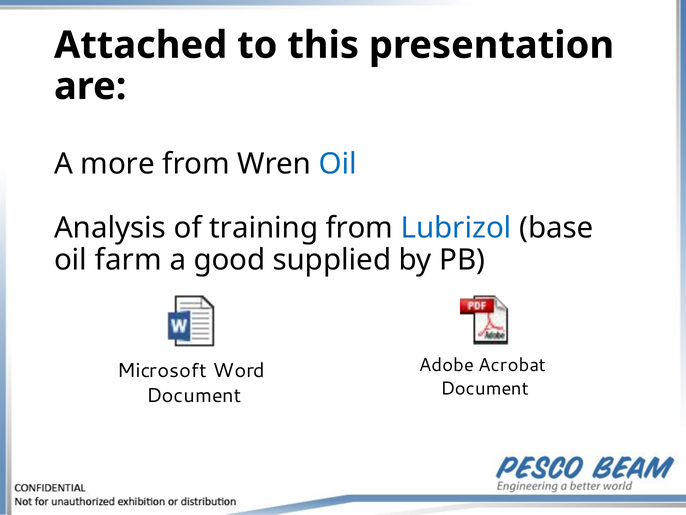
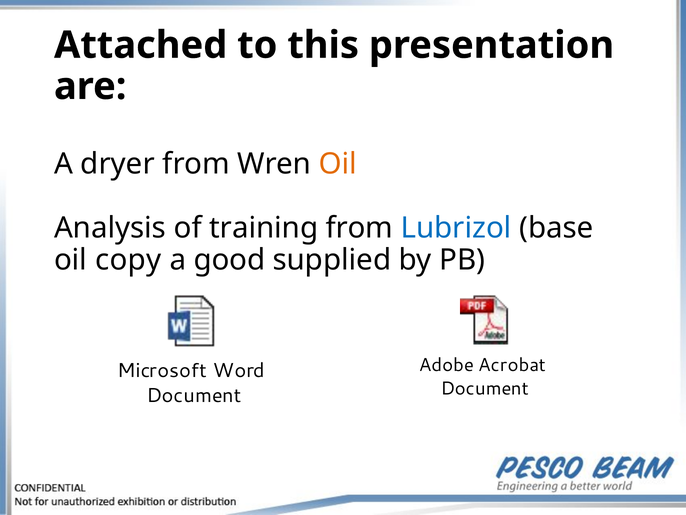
more: more -> dryer (118, 164)
Oil colour: blue -> orange (338, 164)
farm: farm -> copy (128, 260)
